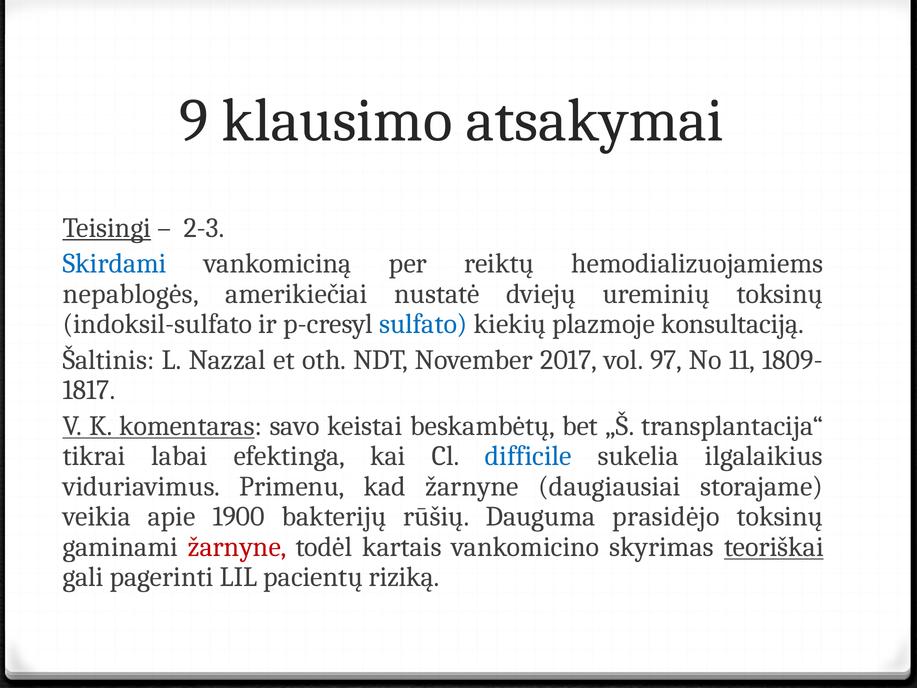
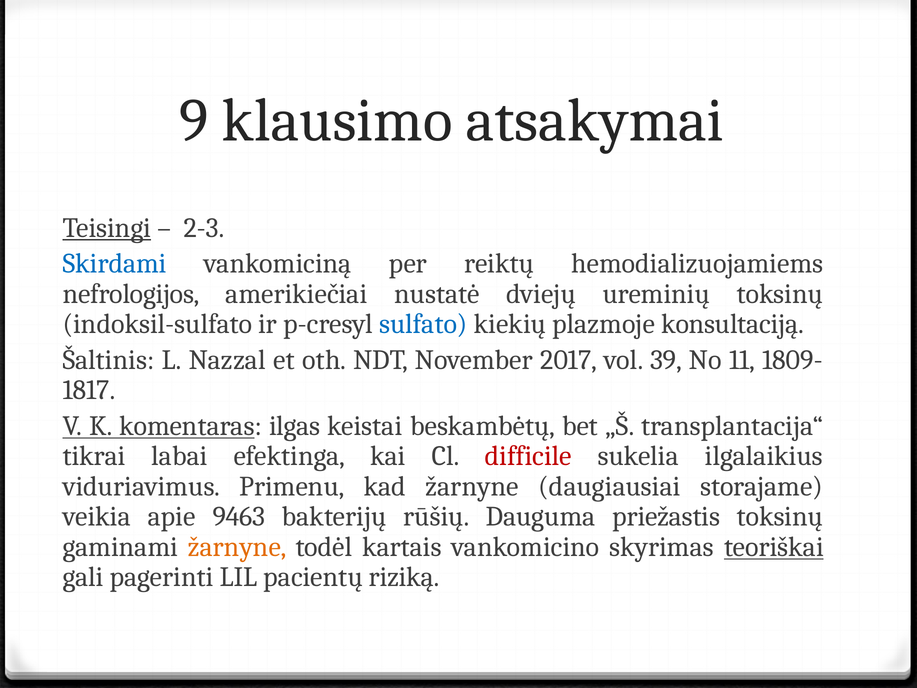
nepablogės: nepablogės -> nefrologijos (131, 294)
97: 97 -> 39 (666, 360)
savo: savo -> ilgas (295, 426)
difficile colour: blue -> red (528, 456)
1900: 1900 -> 9463 (239, 517)
prasidėjo: prasidėjo -> priežastis (666, 517)
žarnyne colour: red -> orange (237, 547)
